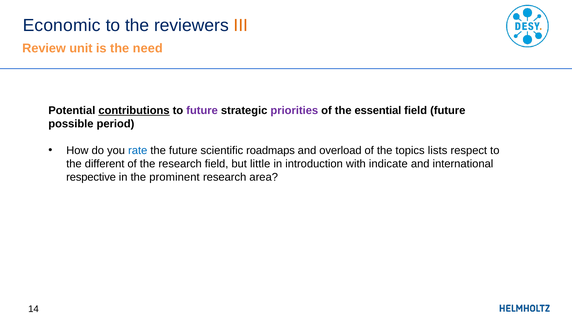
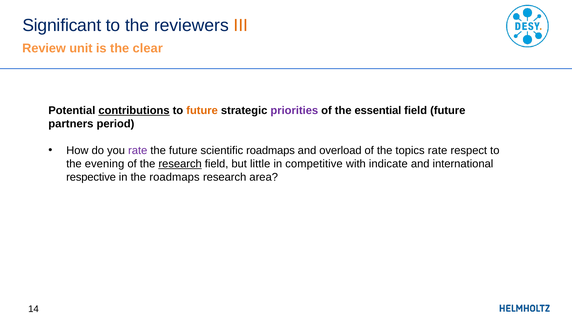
Economic: Economic -> Significant (62, 25)
need: need -> clear (148, 48)
future colour: purple -> orange (202, 110)
possible: possible -> partners (71, 124)
rate colour: blue -> purple (138, 150)
topics lists: lists -> rate (438, 150)
different: different -> evening (105, 164)
research underline: none -> present (180, 164)
introduction: introduction -> competitive (314, 164)
the prominent: prominent -> roadmaps (174, 177)
